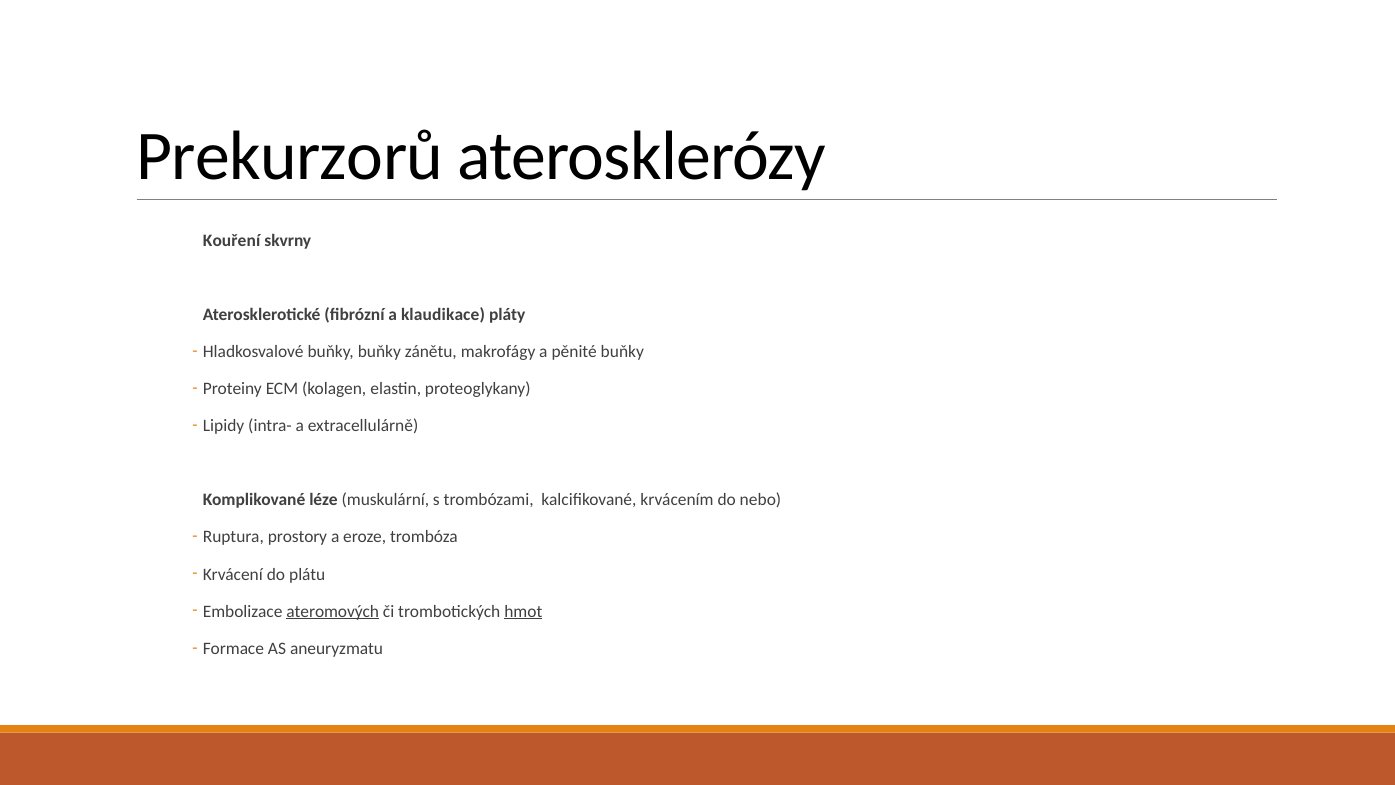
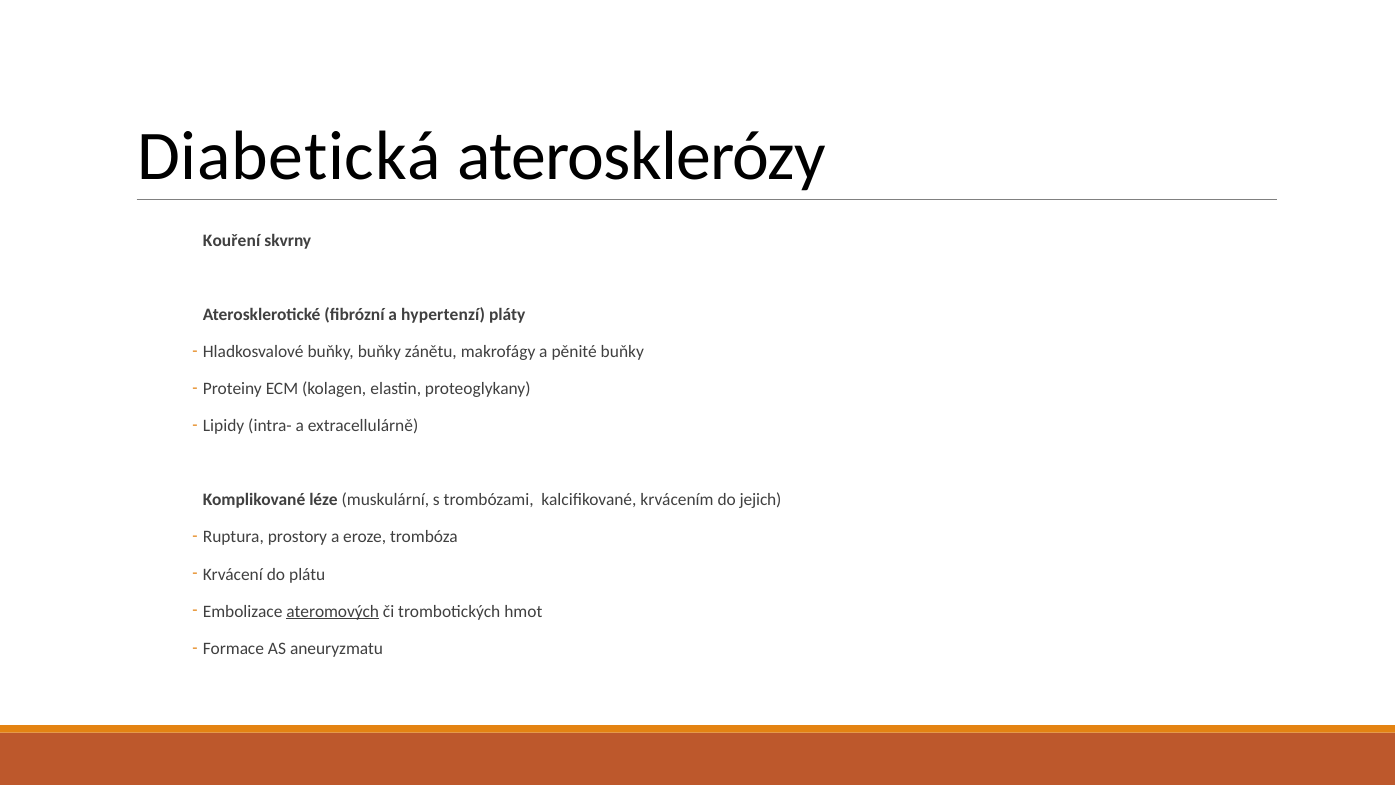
Prekurzorů: Prekurzorů -> Diabetická (289, 156)
klaudikace: klaudikace -> hypertenzí (443, 315)
nebo: nebo -> jejich (761, 500)
hmot underline: present -> none (523, 611)
